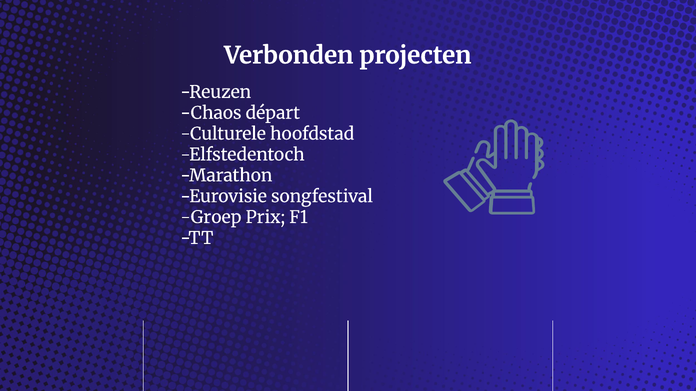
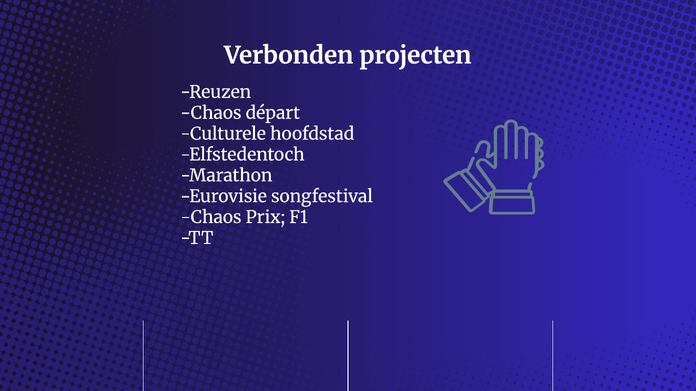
Groep: Groep -> Chaos (211, 218)
